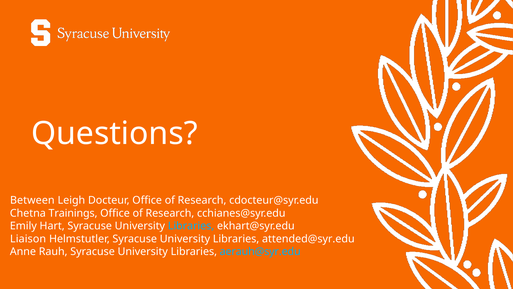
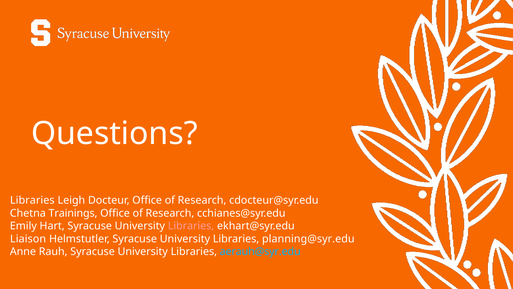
Between: Between -> Libraries (32, 200)
Libraries colour: light blue -> pink (191, 226)
attended@syr.edu: attended@syr.edu -> planning@syr.edu (308, 239)
